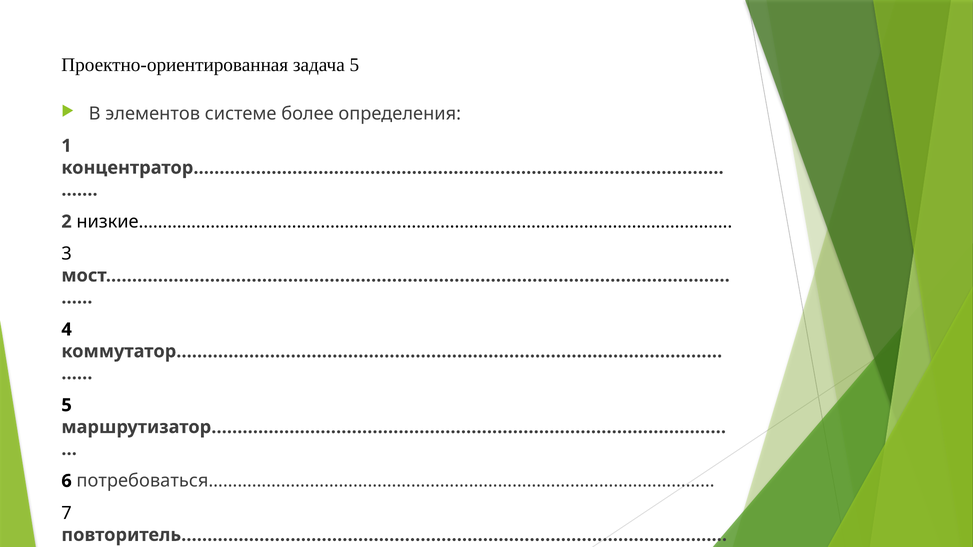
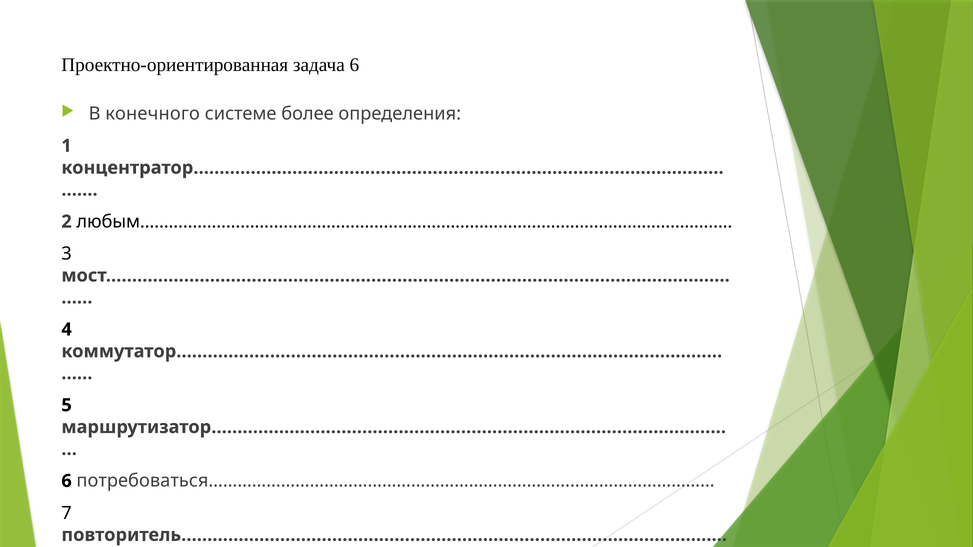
задача 5: 5 -> 6 (354, 65)
элементов: элементов -> конечного (153, 114)
низкие……………………………………………………………………………………………………………: низкие…………………………………………………………………………………………………………… -> любым…………………………………………………………………………………………………………… (404, 222)
